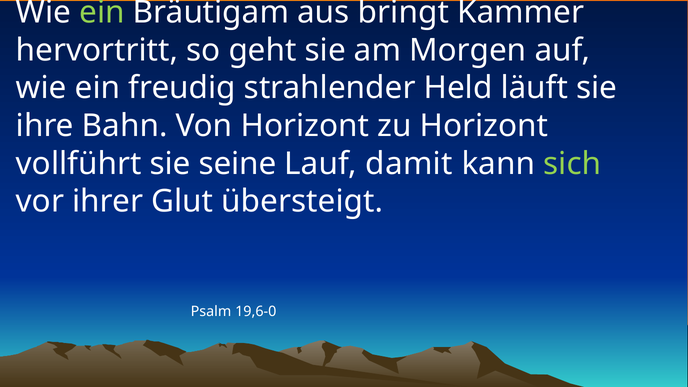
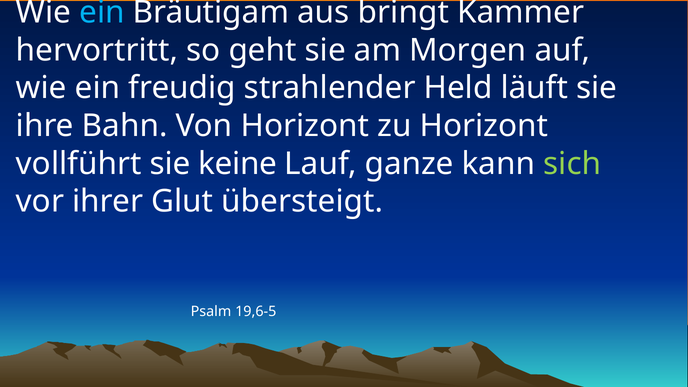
ein colour: light green -> light blue (102, 12)
seine: seine -> keine (238, 164)
damit: damit -> ganze (409, 164)
19,6-0: 19,6-0 -> 19,6-5 (256, 311)
